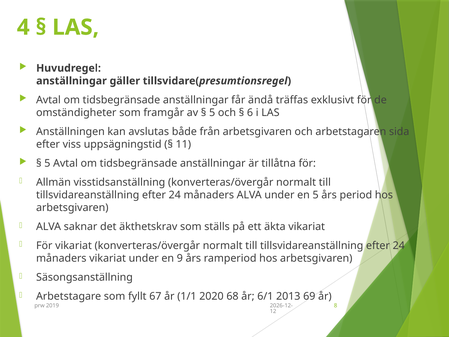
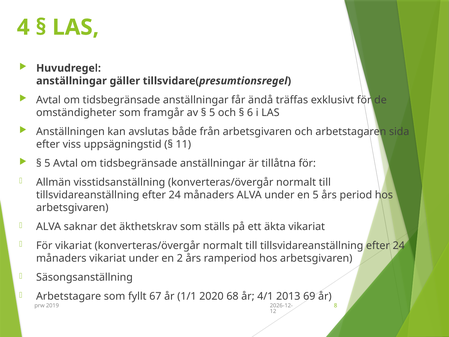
9: 9 -> 2 (180, 258)
6/1: 6/1 -> 4/1 (265, 296)
